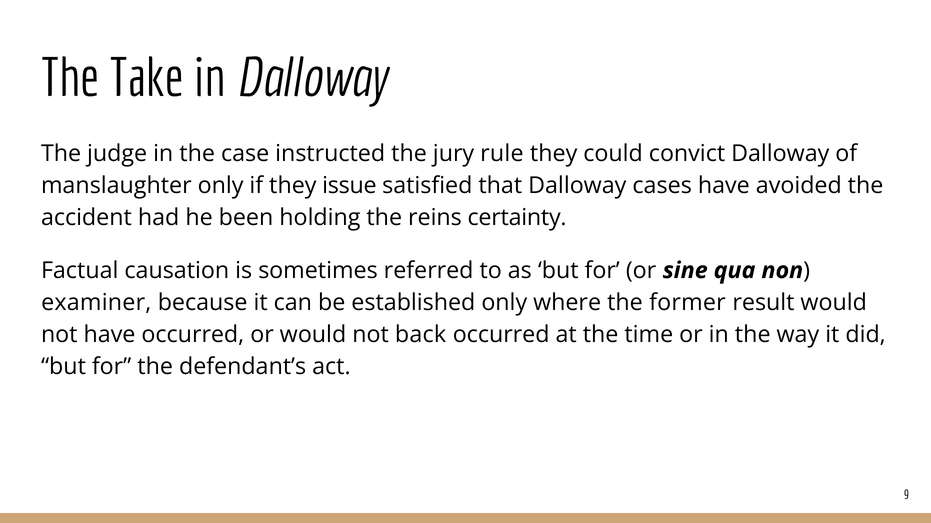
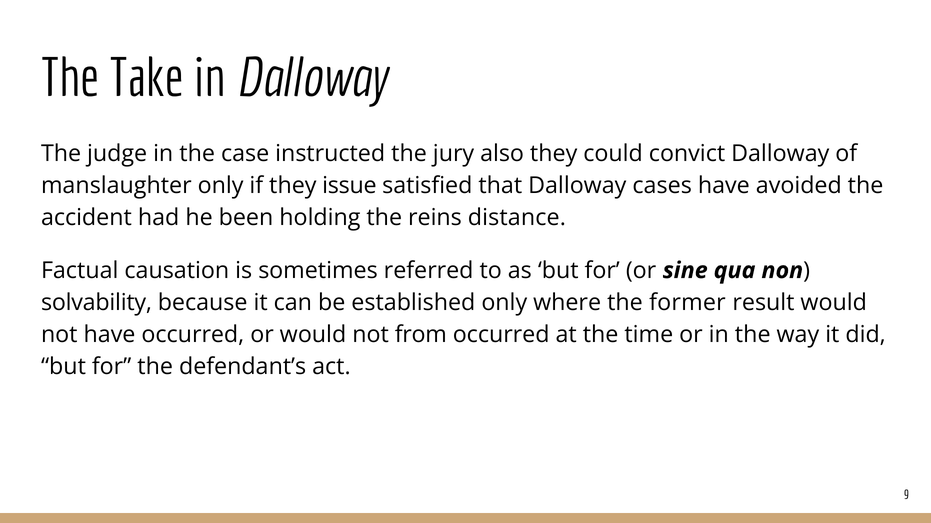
rule: rule -> also (502, 154)
certainty: certainty -> distance (517, 218)
examiner: examiner -> solvability (96, 303)
back: back -> from (421, 335)
